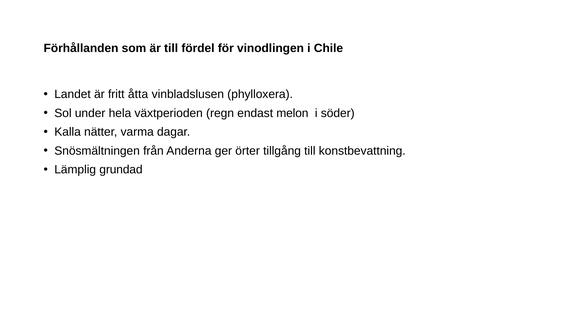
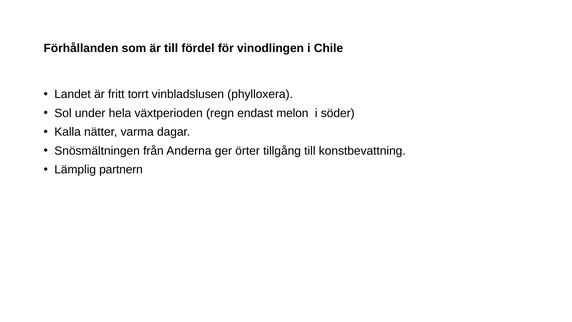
åtta: åtta -> torrt (138, 94)
grundad: grundad -> partnern (121, 170)
